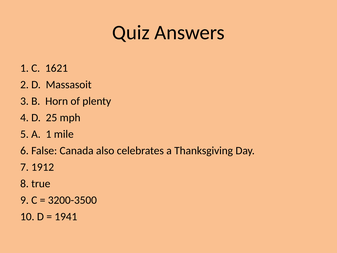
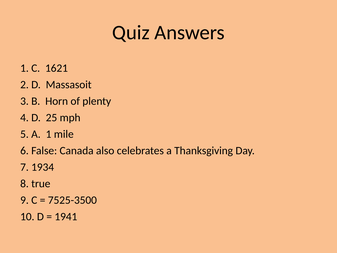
1912: 1912 -> 1934 (43, 167)
3200-3500: 3200-3500 -> 7525-3500 (72, 200)
